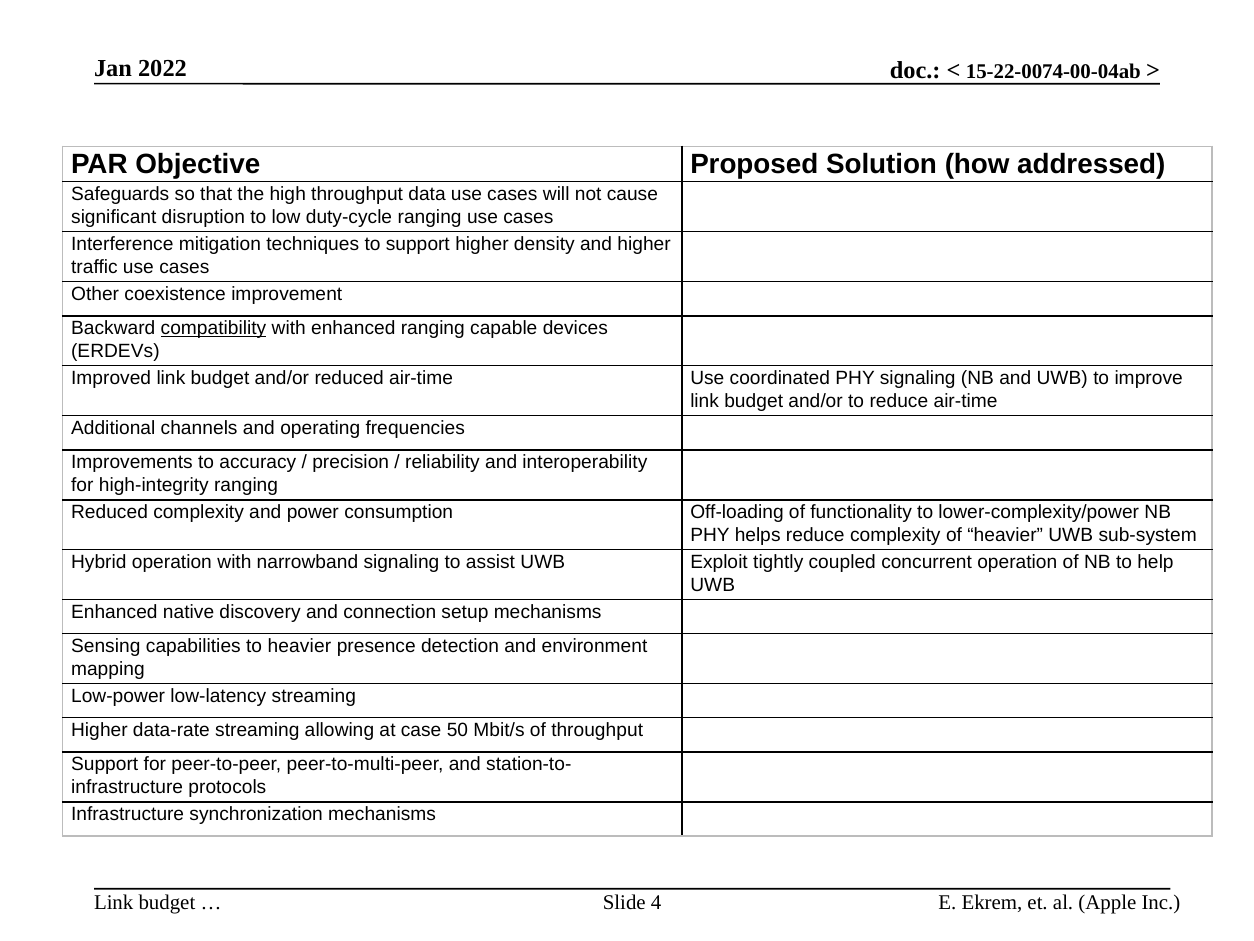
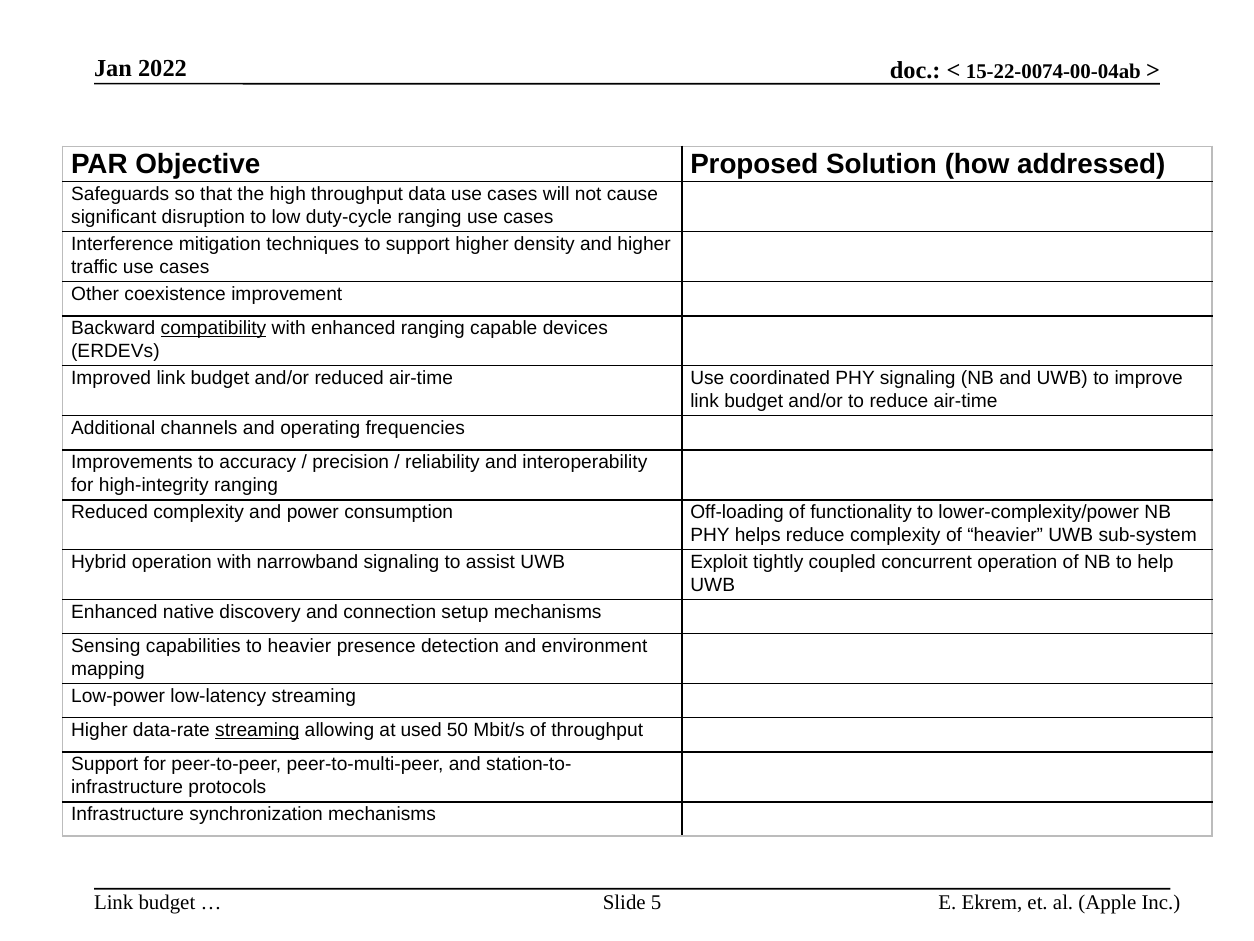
streaming underline: none -> present (257, 730)
case: case -> used (421, 730)
4: 4 -> 5 (656, 902)
